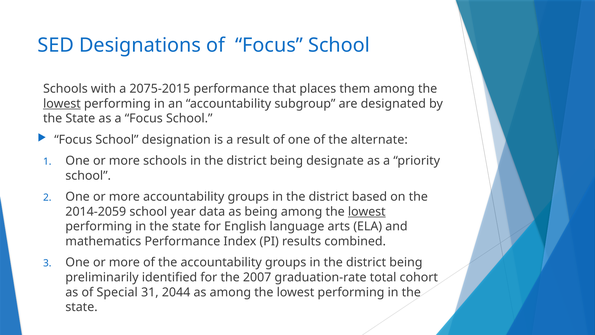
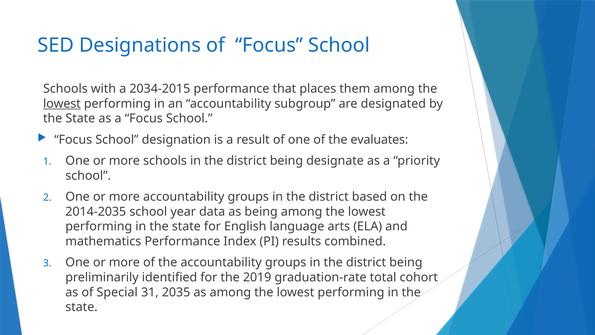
2075-2015: 2075-2015 -> 2034-2015 (160, 89)
alternate: alternate -> evaluates (379, 139)
2014-2059: 2014-2059 -> 2014-2035 (96, 211)
lowest underline: present -> none (367, 211)
2007: 2007 -> 2019 (257, 277)
2044: 2044 -> 2035 (176, 292)
